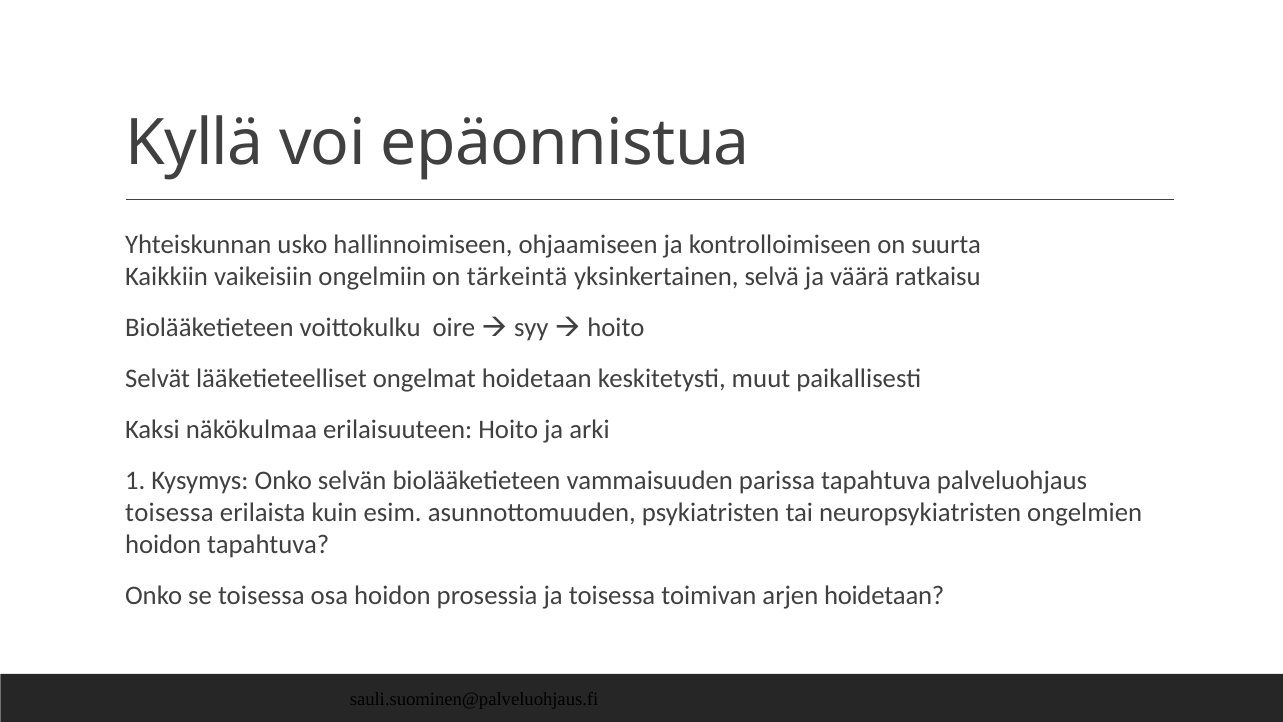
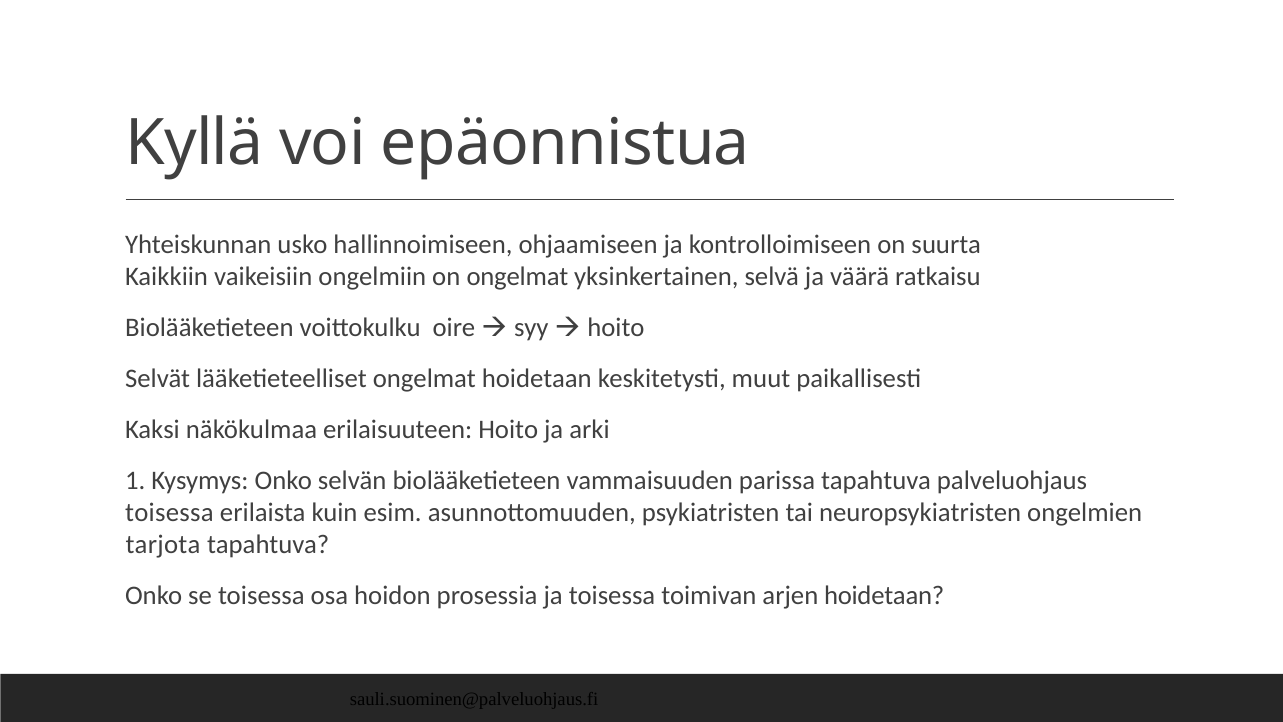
on tärkeintä: tärkeintä -> ongelmat (517, 277)
hoidon: hoidon -> tarjota (163, 544)
